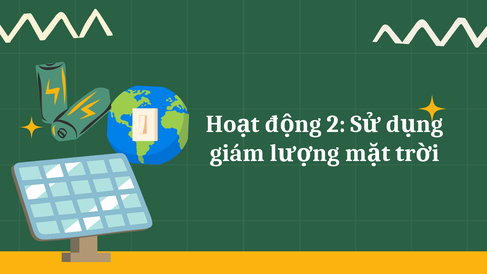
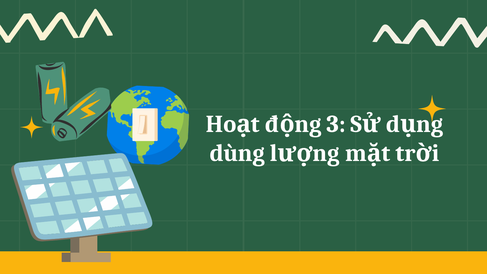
2: 2 -> 3 (336, 124)
giám: giám -> dùng (237, 153)
